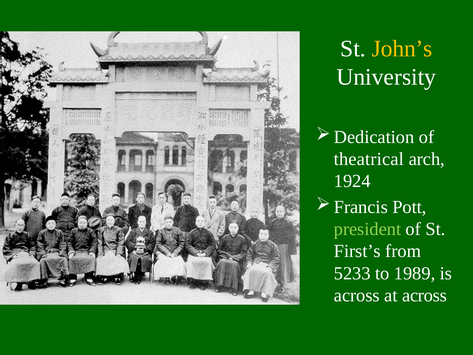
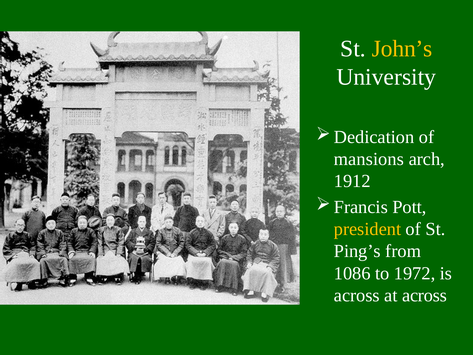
theatrical: theatrical -> mansions (369, 159)
1924: 1924 -> 1912 (352, 181)
president colour: light green -> yellow (367, 229)
First’s: First’s -> Ping’s (357, 251)
5233: 5233 -> 1086 (352, 273)
1989: 1989 -> 1972 (415, 273)
